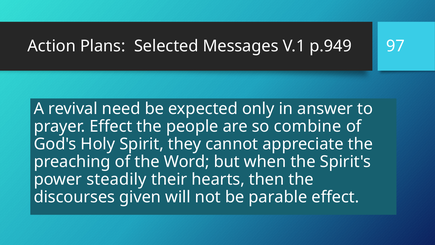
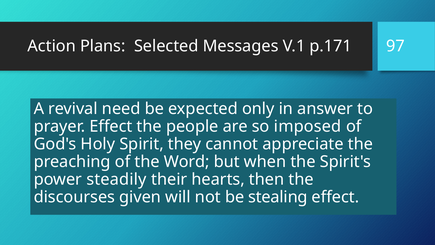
p.949: p.949 -> p.171 (331, 46)
combine: combine -> imposed (308, 126)
parable: parable -> stealing (278, 197)
